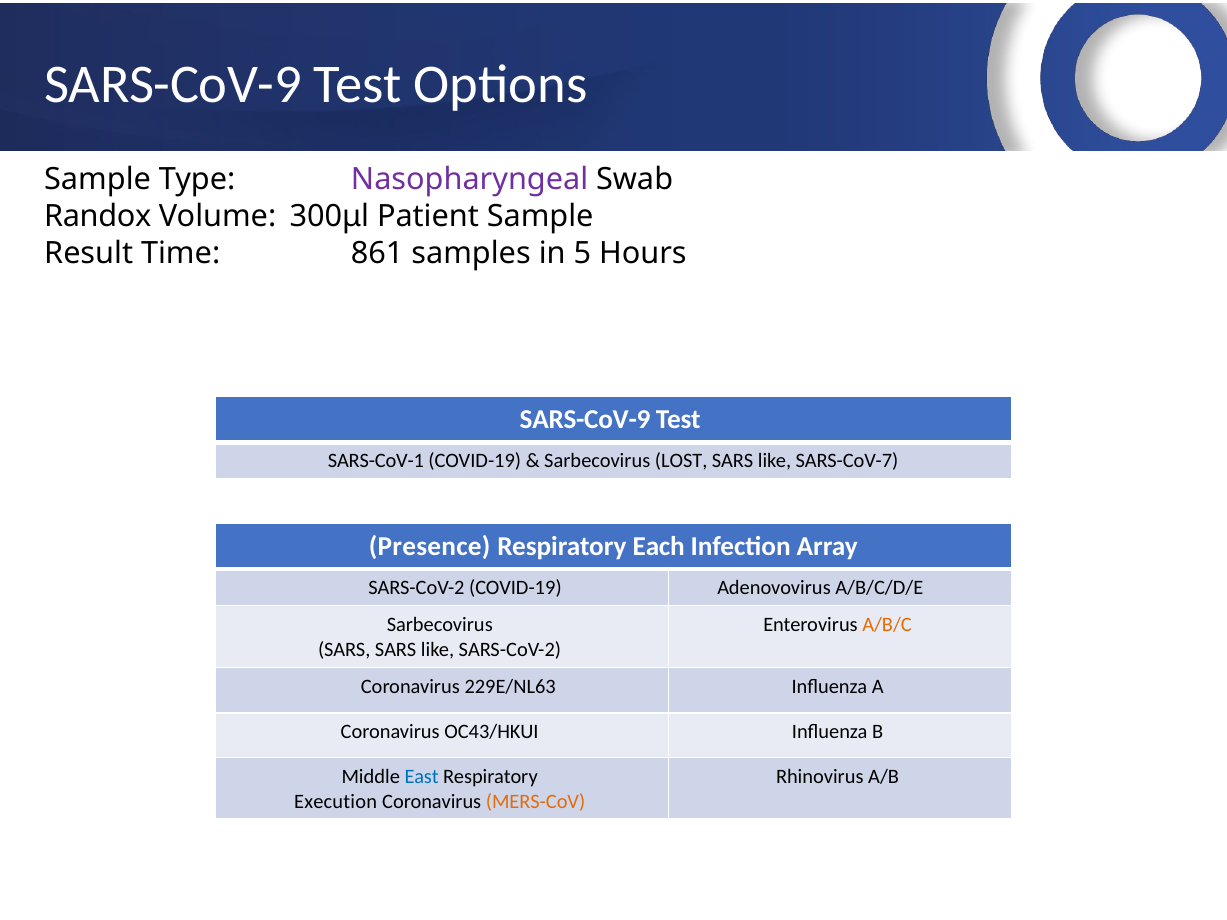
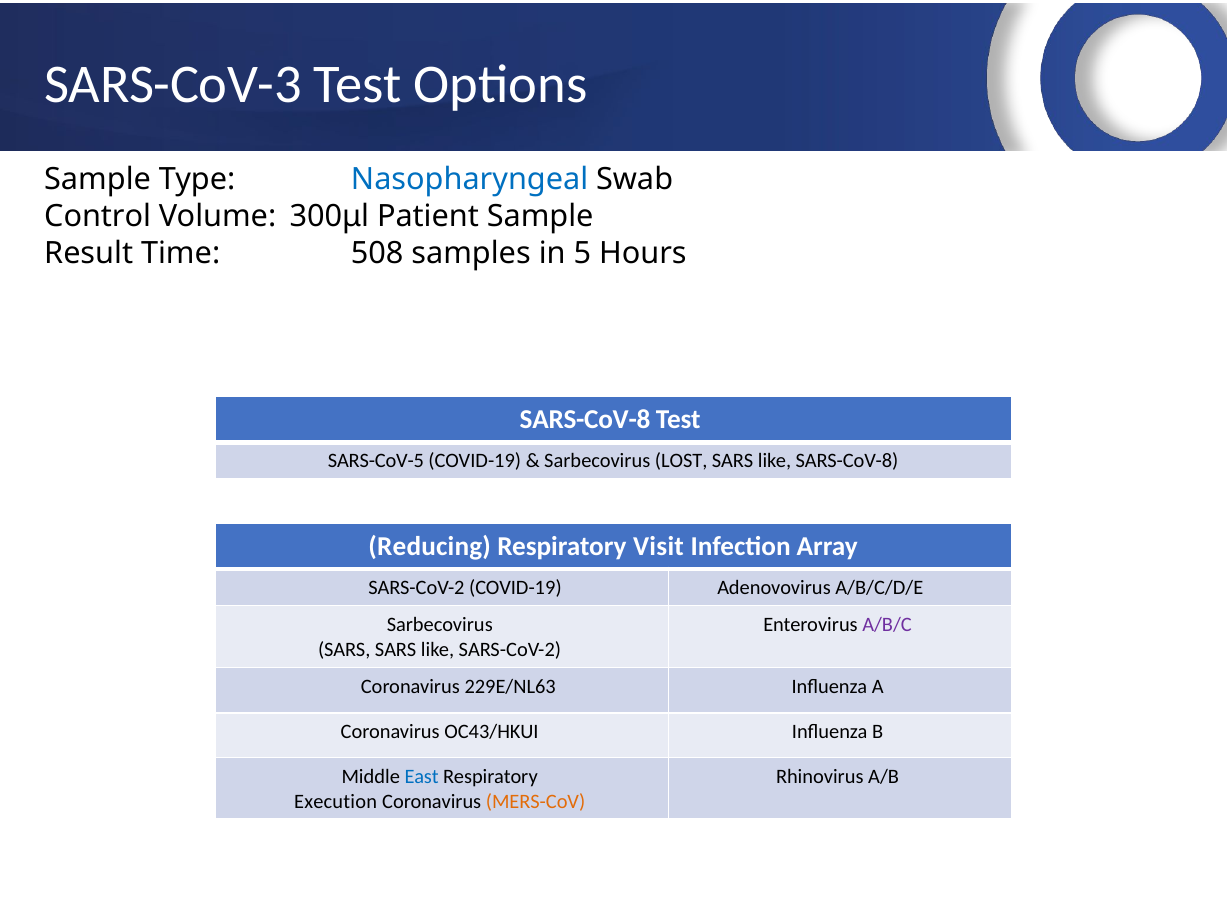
SARS-CoV-9: SARS-CoV-9 -> SARS-CoV-3 (173, 85)
Nasopharyngeal colour: purple -> blue (470, 180)
Randox: Randox -> Control (98, 217)
861: 861 -> 508 (377, 254)
SARS-CoV-9: SARS-CoV-9 -> SARS-CoV-8 (585, 420)
SARS-CoV-1: SARS-CoV-1 -> SARS-CoV-5 (376, 461)
like SARS-CoV-7: SARS-CoV-7 -> SARS-CoV-8 (847, 461)
Presence: Presence -> Reducing (430, 547)
Each: Each -> Visit (658, 547)
A/B/C colour: orange -> purple (887, 625)
